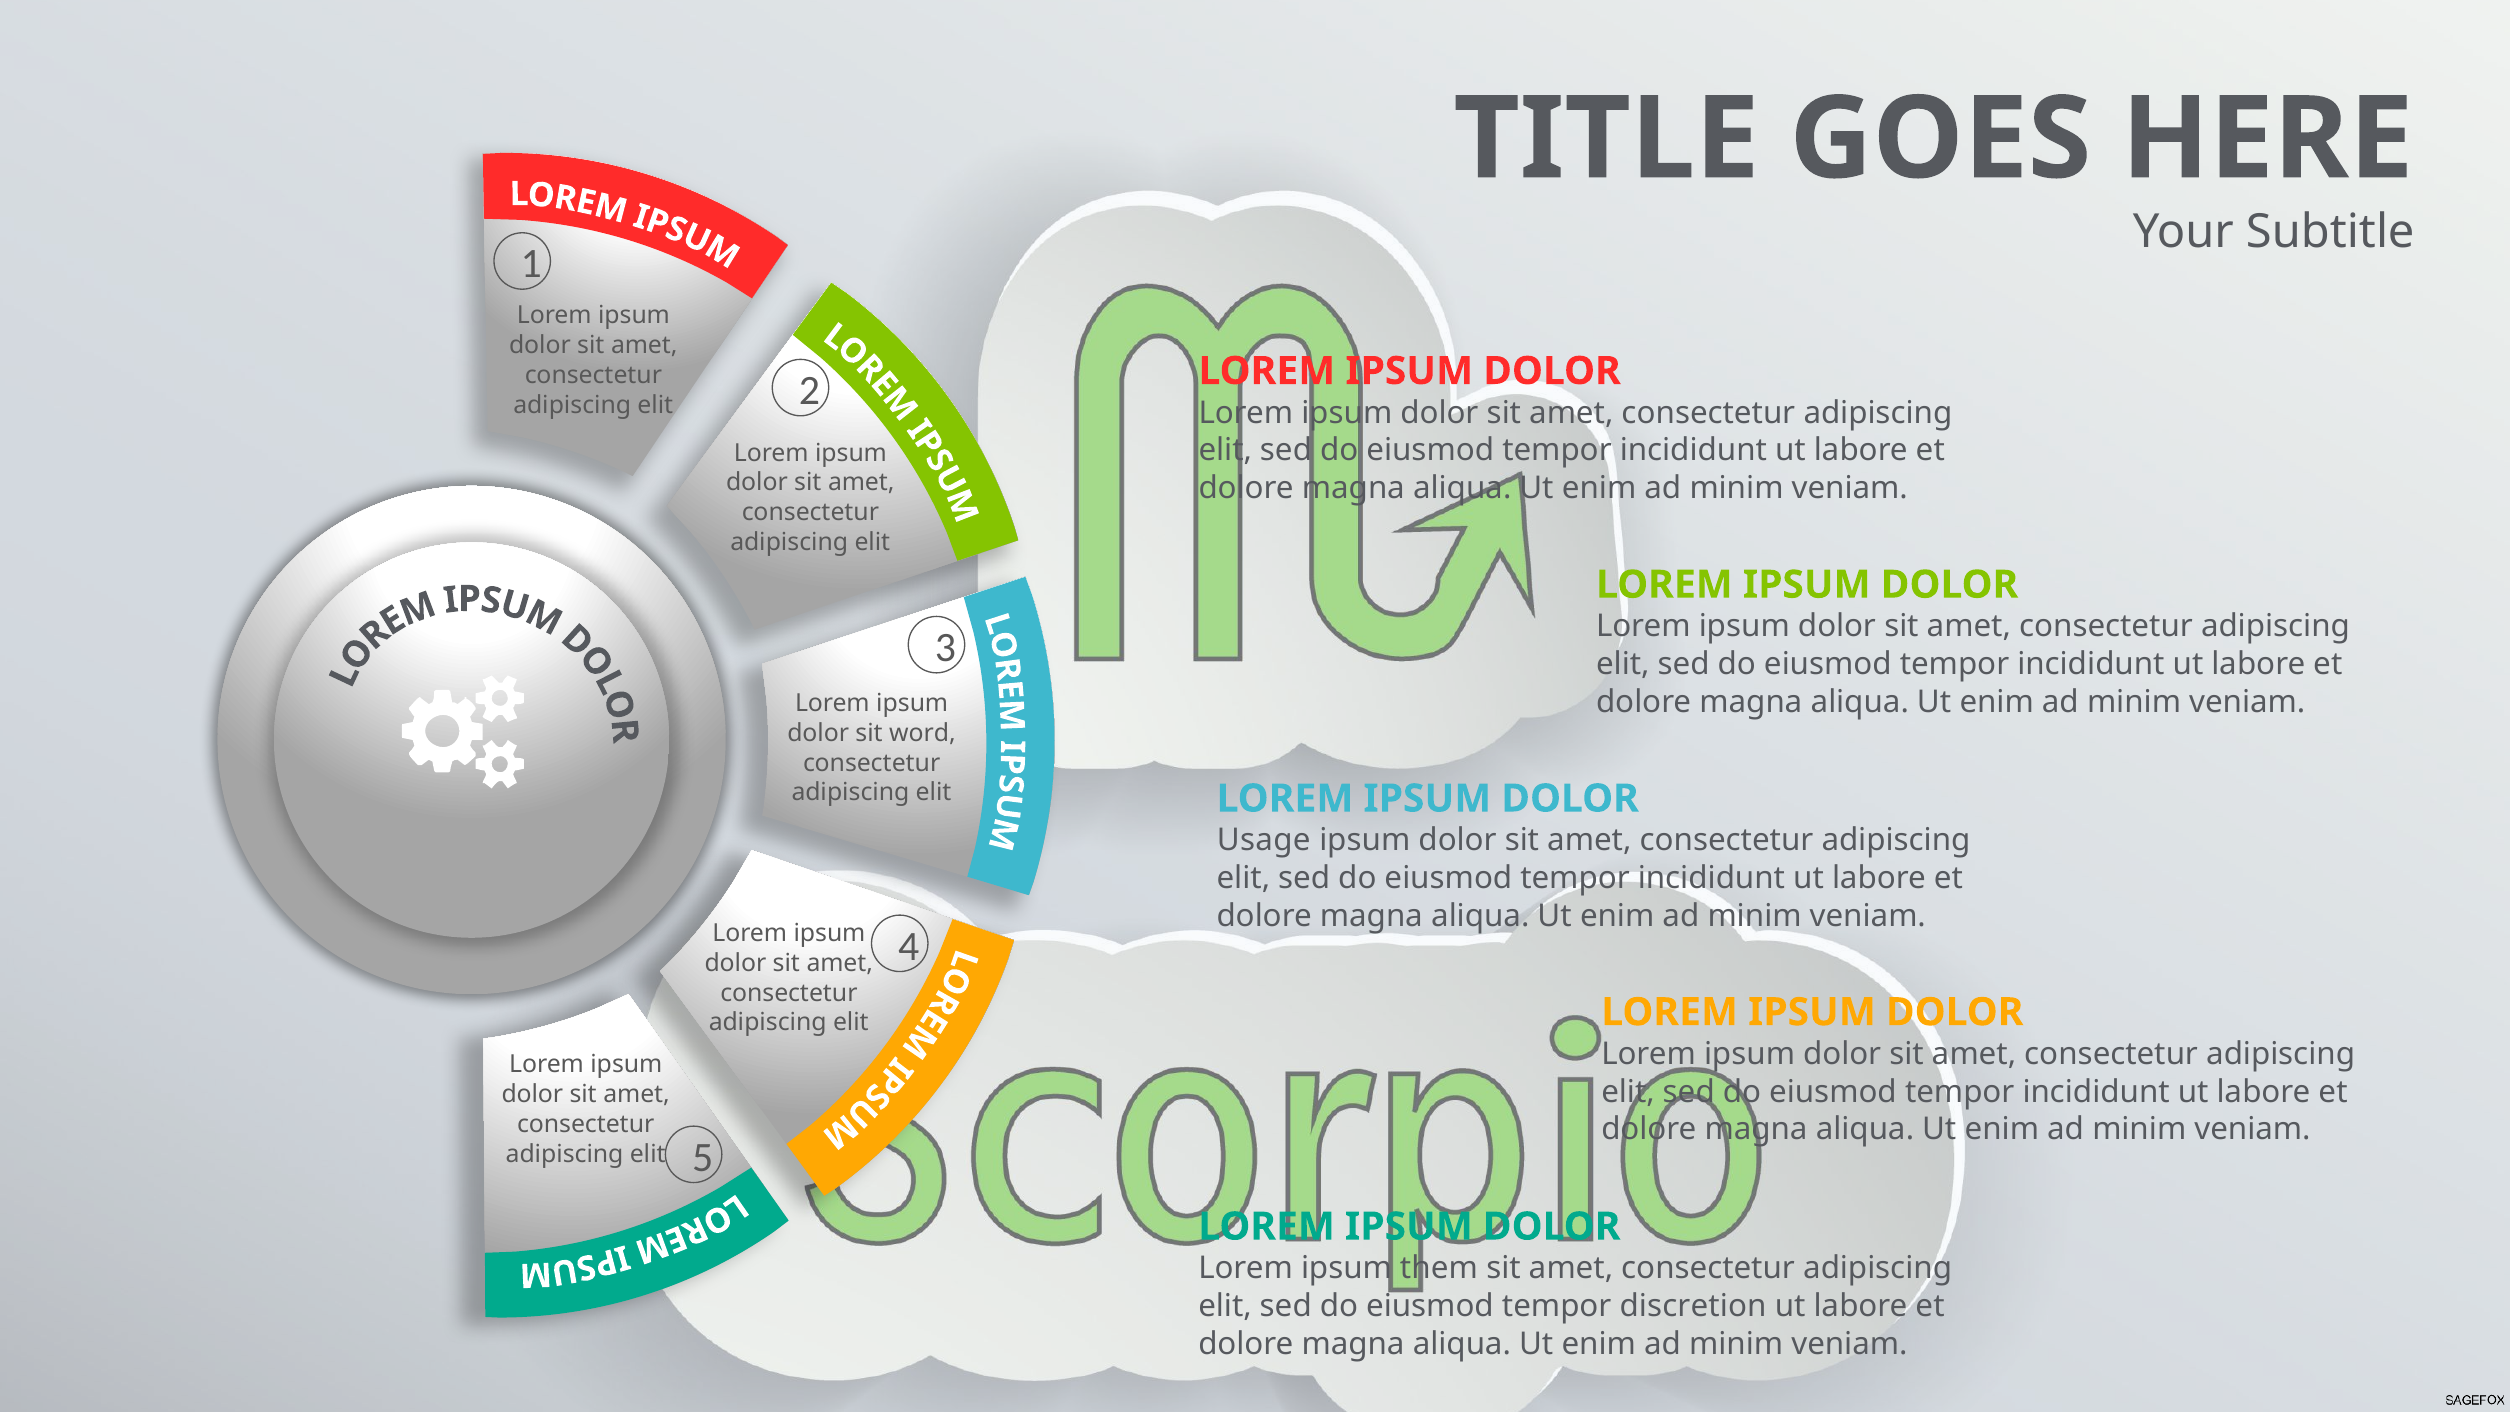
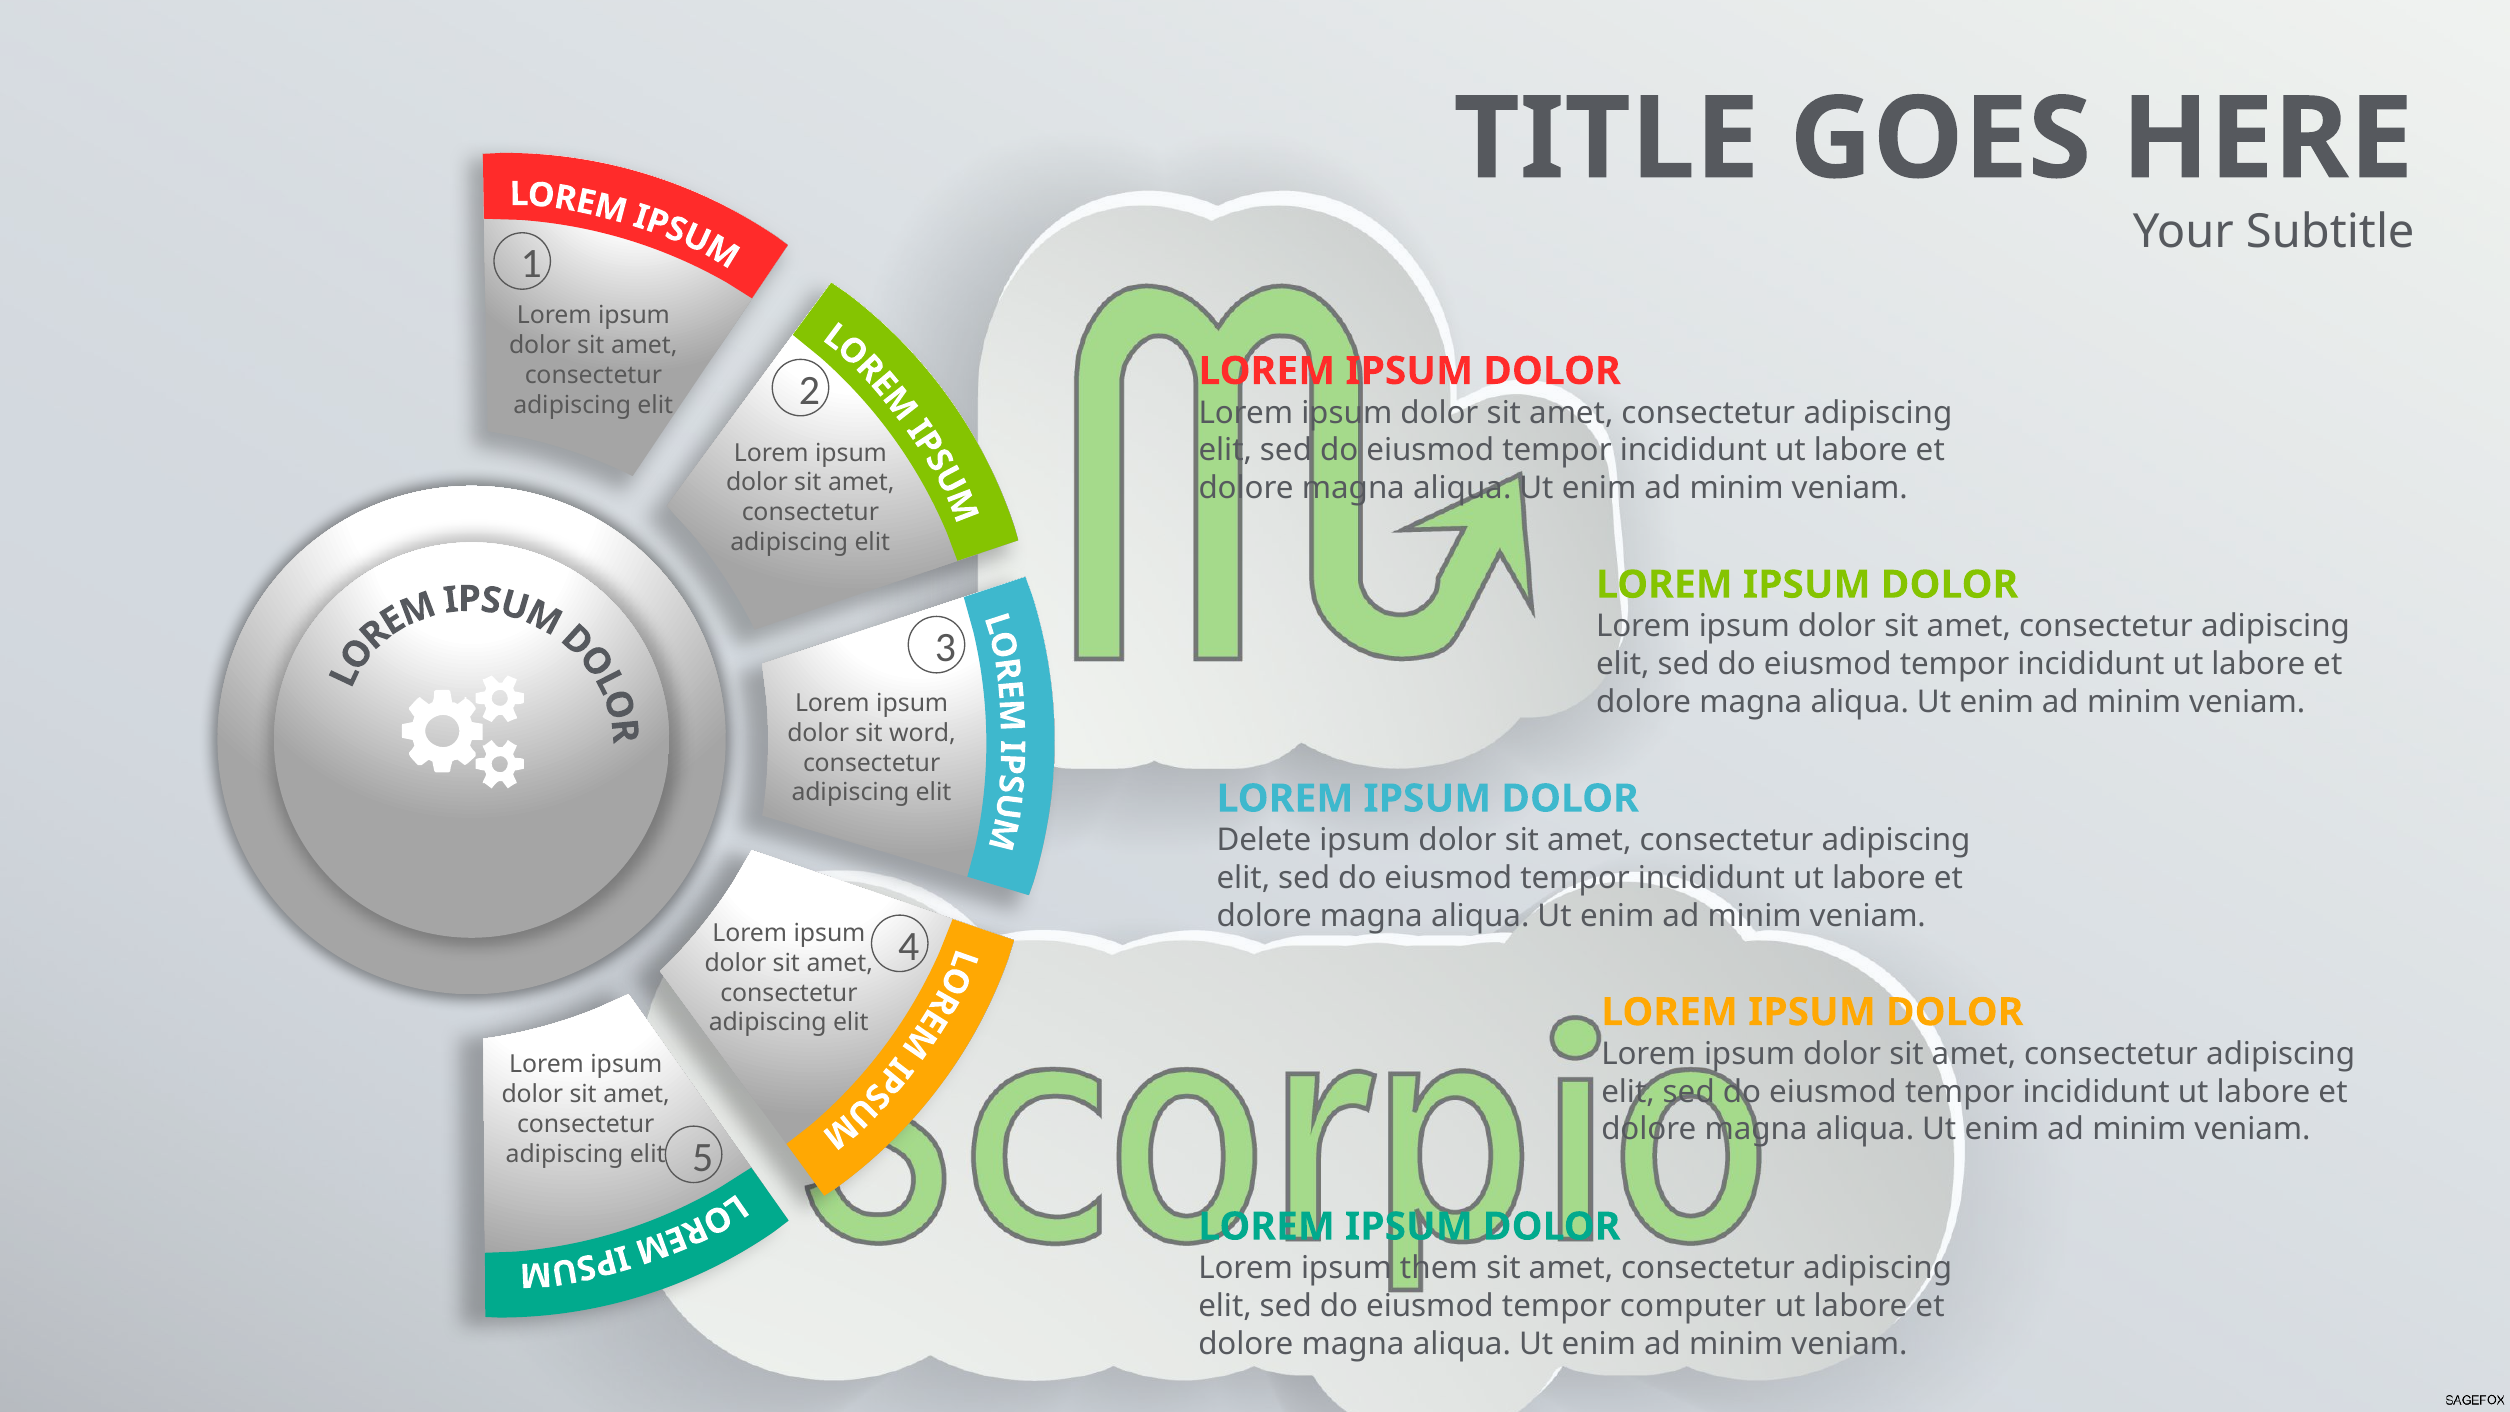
Usage: Usage -> Delete (1264, 840)
discretion: discretion -> computer (1693, 1306)
